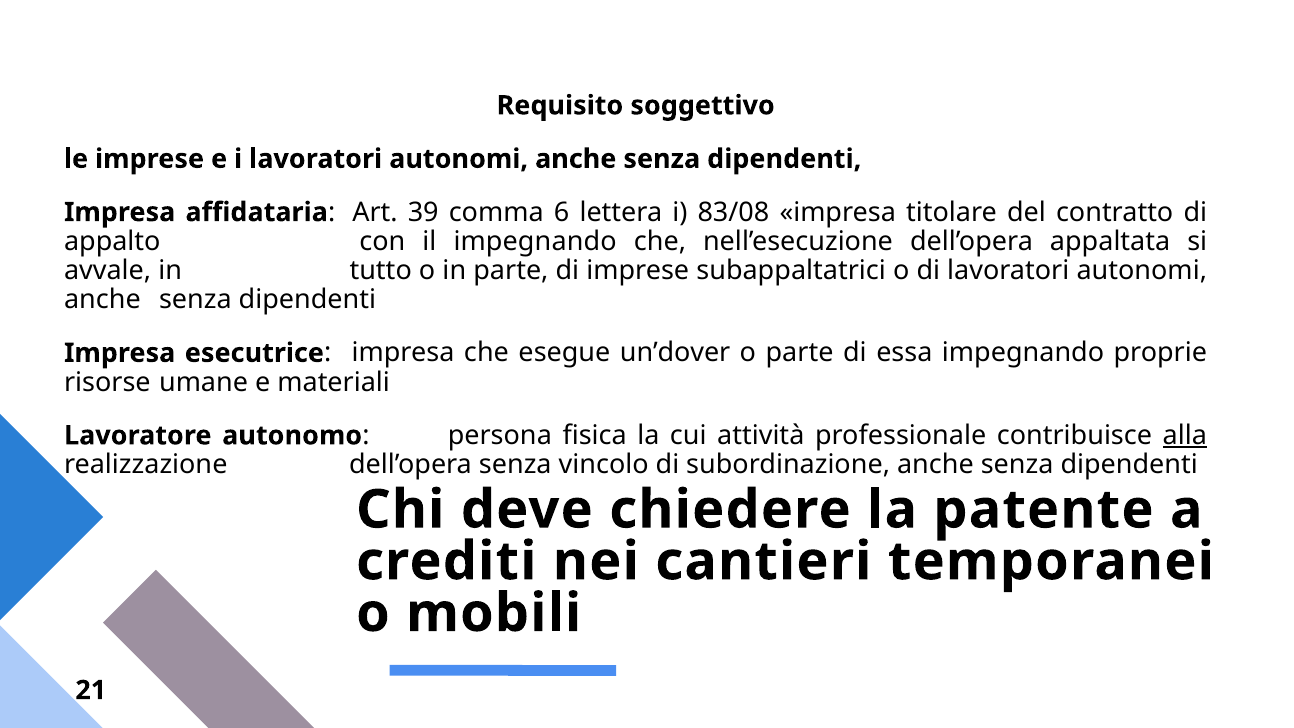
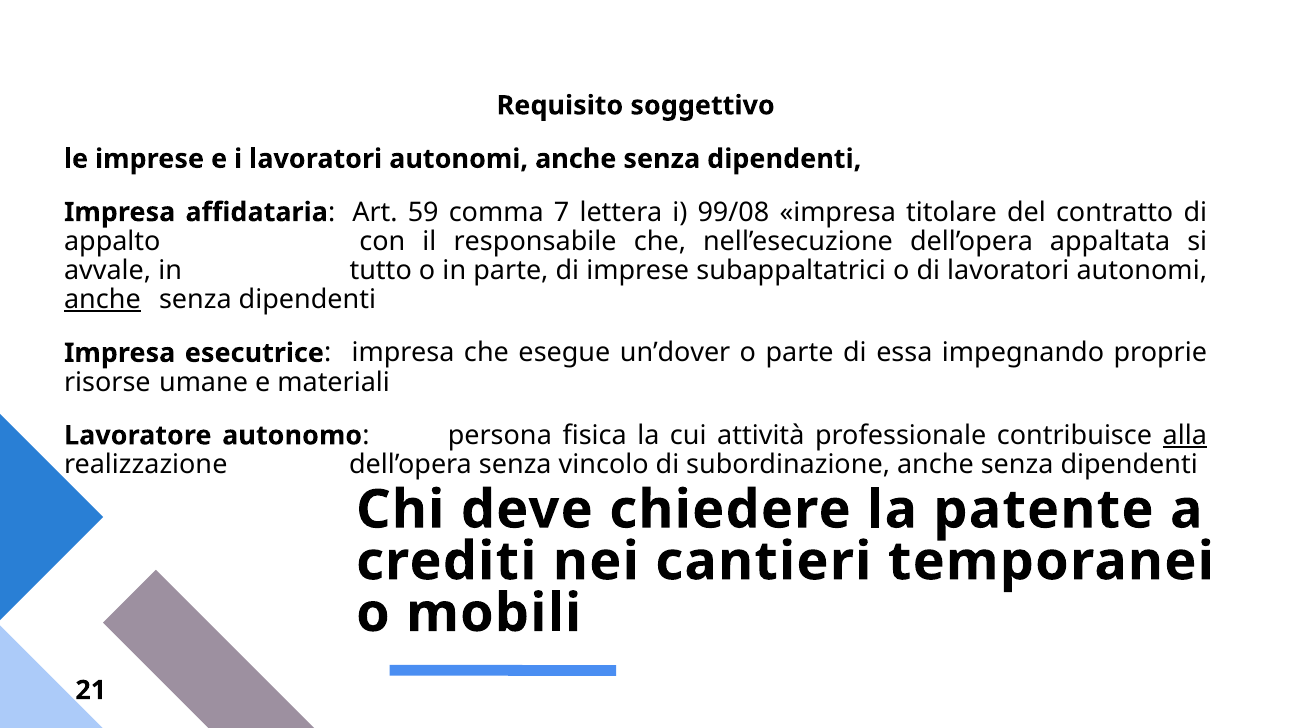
39: 39 -> 59 (423, 212)
6: 6 -> 7 (562, 212)
83/08: 83/08 -> 99/08 (733, 212)
il impegnando: impegnando -> responsabile (535, 241)
anche underline: none -> present (102, 300)
